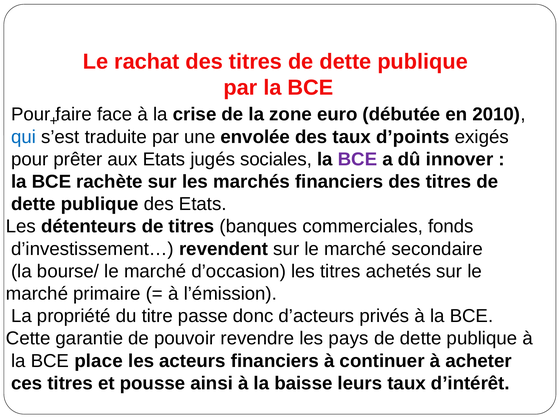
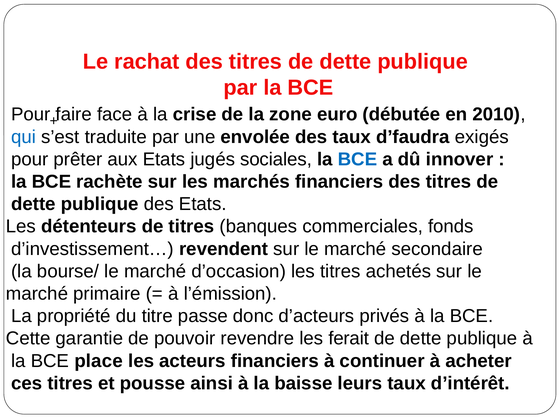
d’points: d’points -> d’faudra (413, 137)
BCE colour: purple -> blue (357, 159)
pays: pays -> ferait (349, 338)
